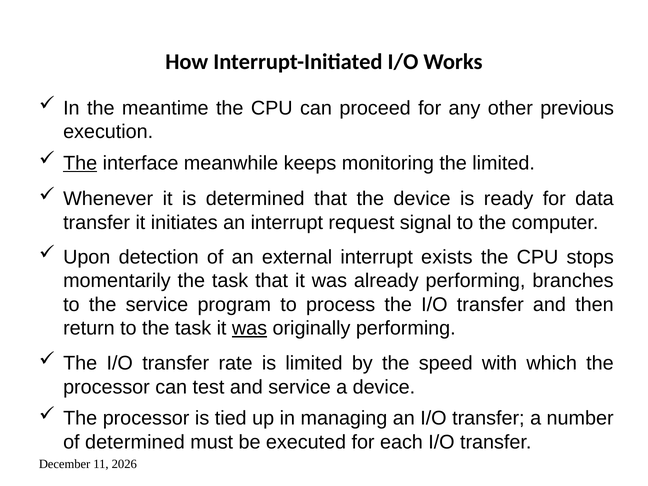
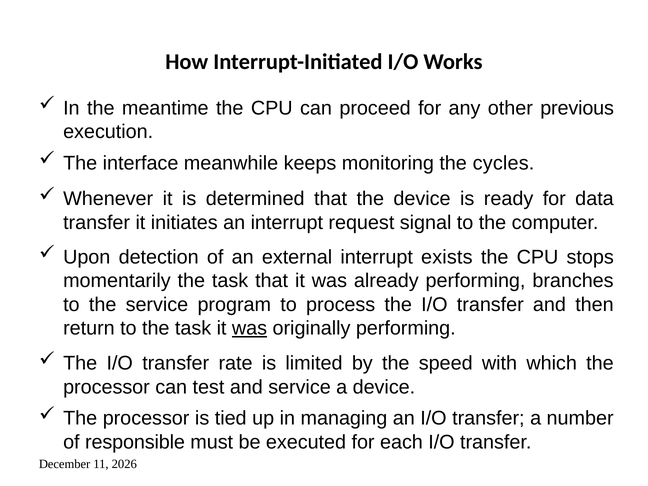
The underline: present -> none (80, 163)
the limited: limited -> cycles (504, 163)
of determined: determined -> responsible (135, 442)
